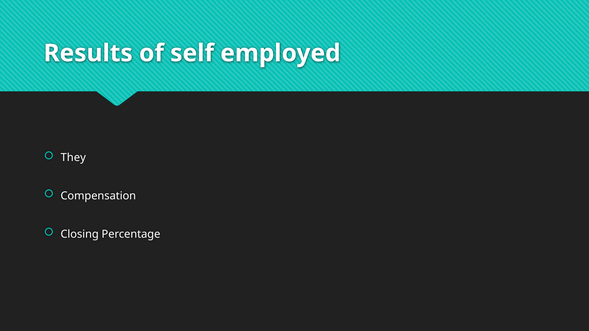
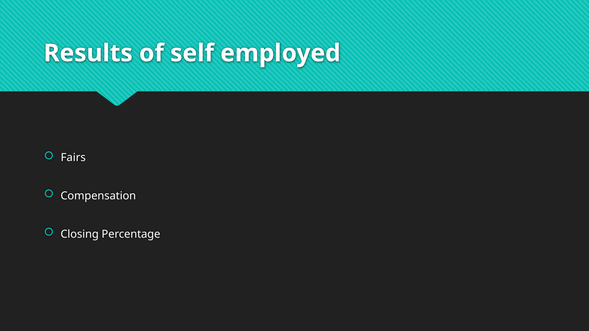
They: They -> Fairs (73, 158)
